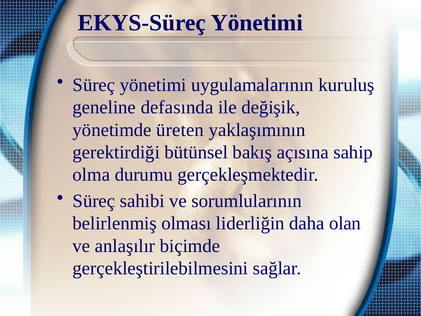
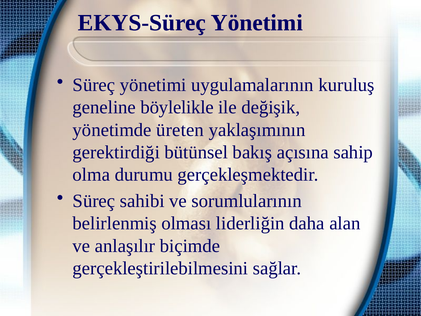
defasında: defasında -> böylelikle (177, 107)
olan: olan -> alan (345, 223)
